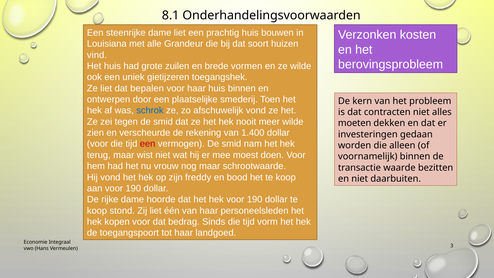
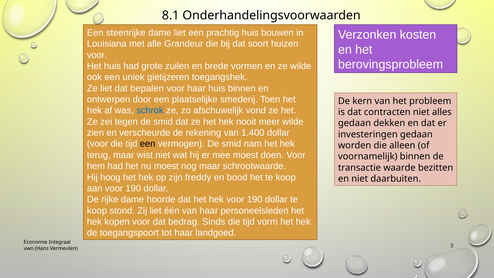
vind: vind -> voor (97, 55)
moeten: moeten -> gedaan (355, 123)
een colour: red -> black (148, 144)
nu vrouw: vrouw -> moest (166, 166)
Hij vond: vond -> hoog (110, 177)
